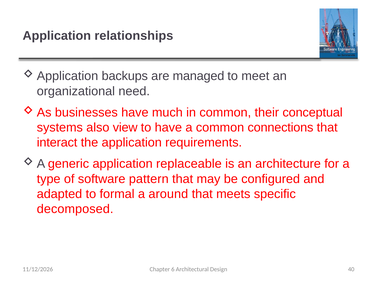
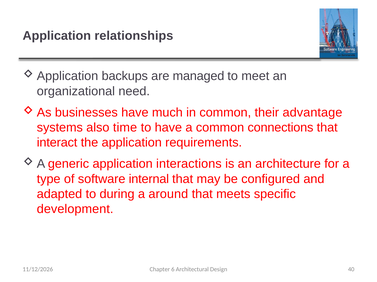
conceptual: conceptual -> advantage (312, 113)
view: view -> time (125, 128)
replaceable: replaceable -> interactions (189, 164)
pattern: pattern -> internal (149, 179)
formal: formal -> during (117, 194)
decomposed: decomposed -> development (75, 210)
